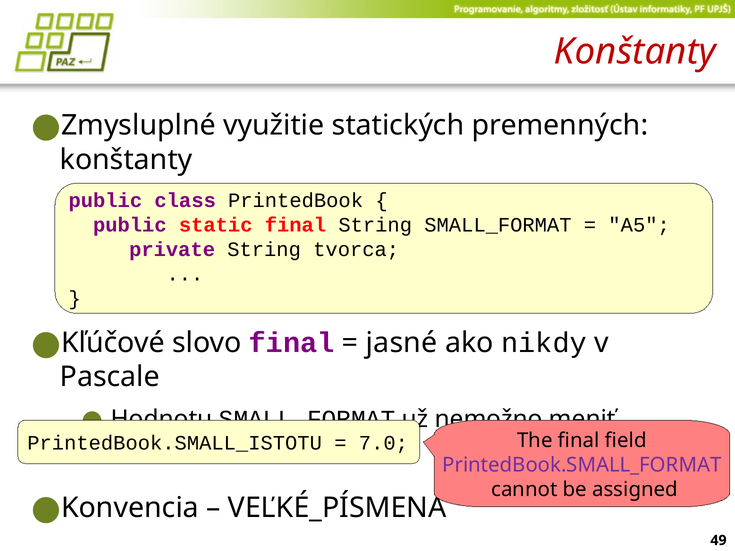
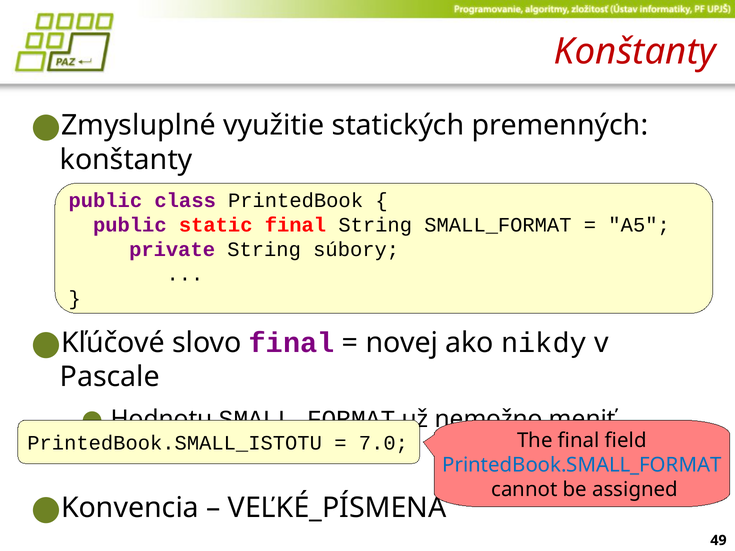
tvorca: tvorca -> súbory (356, 250)
jasné: jasné -> novej (402, 343)
PrintedBook.SMALL_FORMAT colour: purple -> blue (582, 465)
